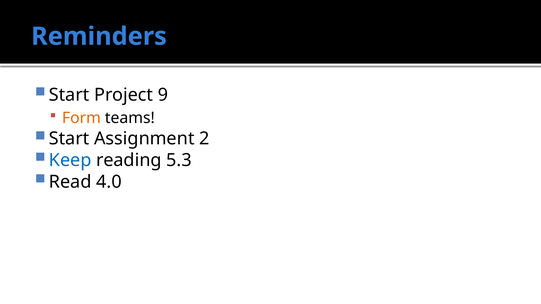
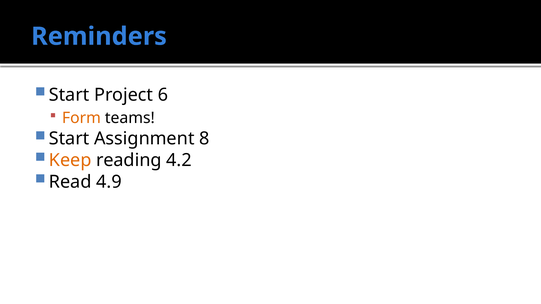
9: 9 -> 6 (163, 95)
2: 2 -> 8 (204, 139)
Keep colour: blue -> orange (70, 160)
5.3: 5.3 -> 4.2 (179, 160)
4.0: 4.0 -> 4.9 (109, 182)
